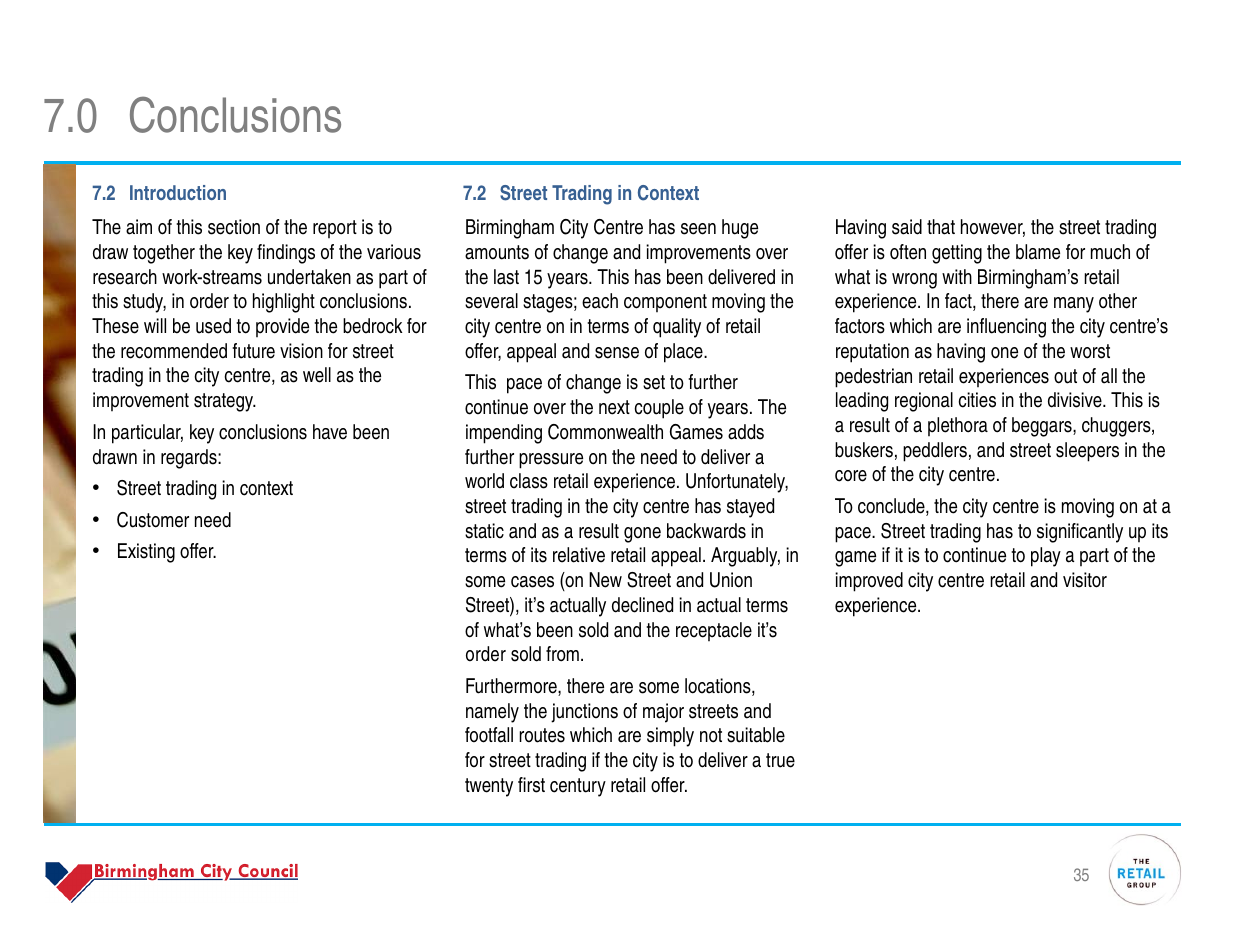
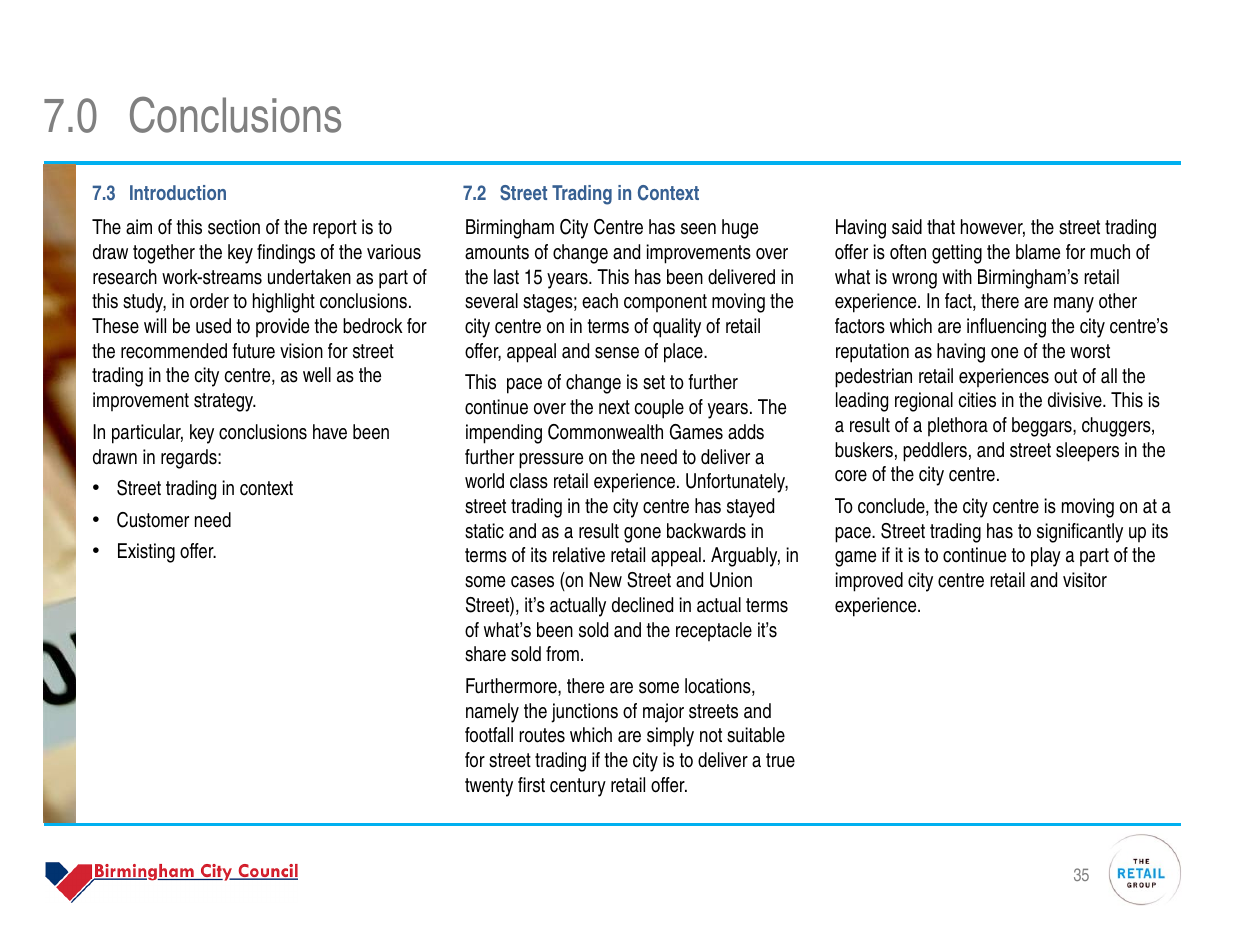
7.2: 7.2 -> 7.3 (104, 194)
order: order -> share (486, 655)
